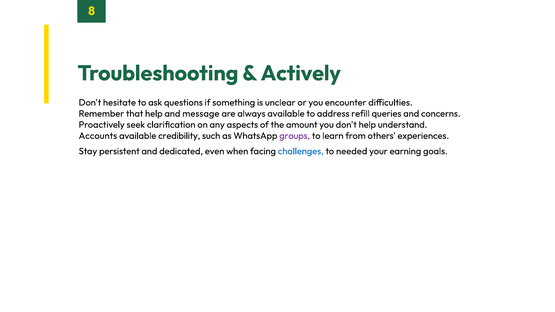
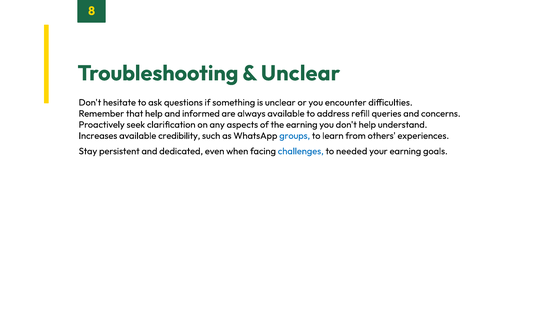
Actively: Actively -> Unclear (301, 73)
message: message -> informed (201, 114)
the amount: amount -> earning (302, 125)
Accounts: Accounts -> Increases (98, 136)
groups colour: purple -> blue (295, 136)
